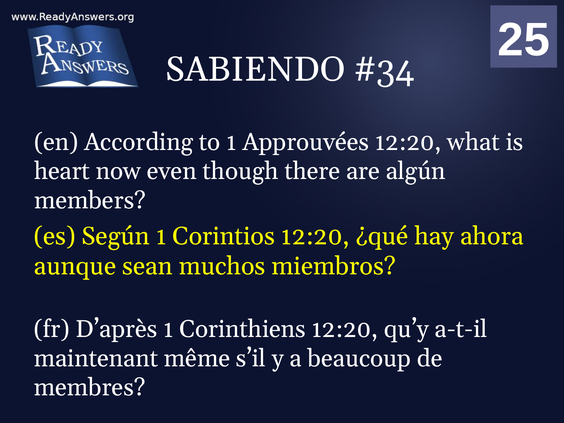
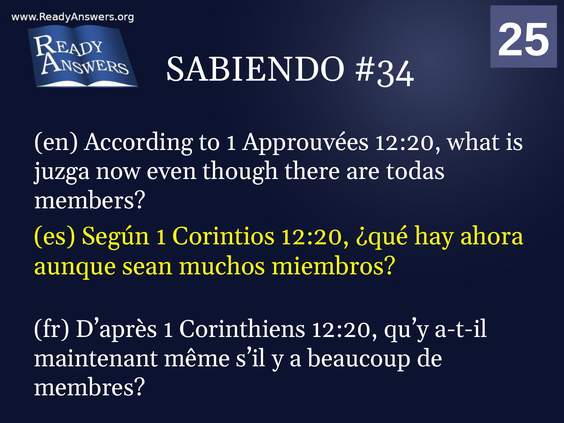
heart: heart -> juzga (62, 171)
algún: algún -> todas (416, 171)
